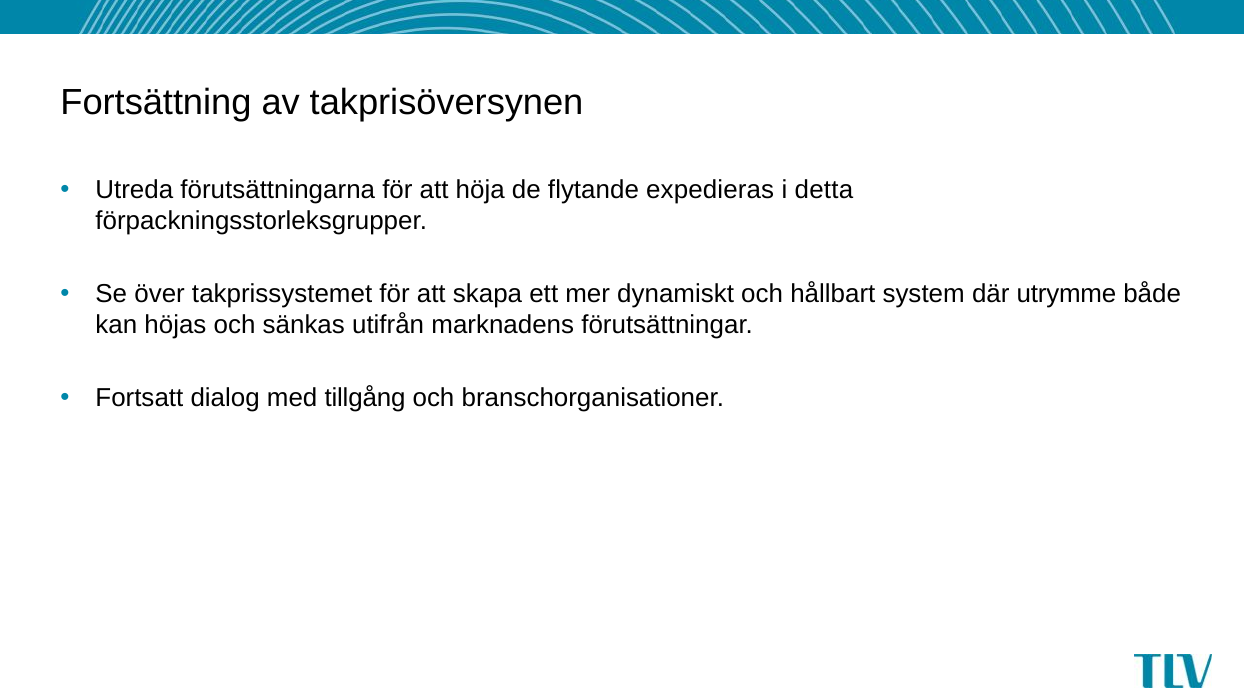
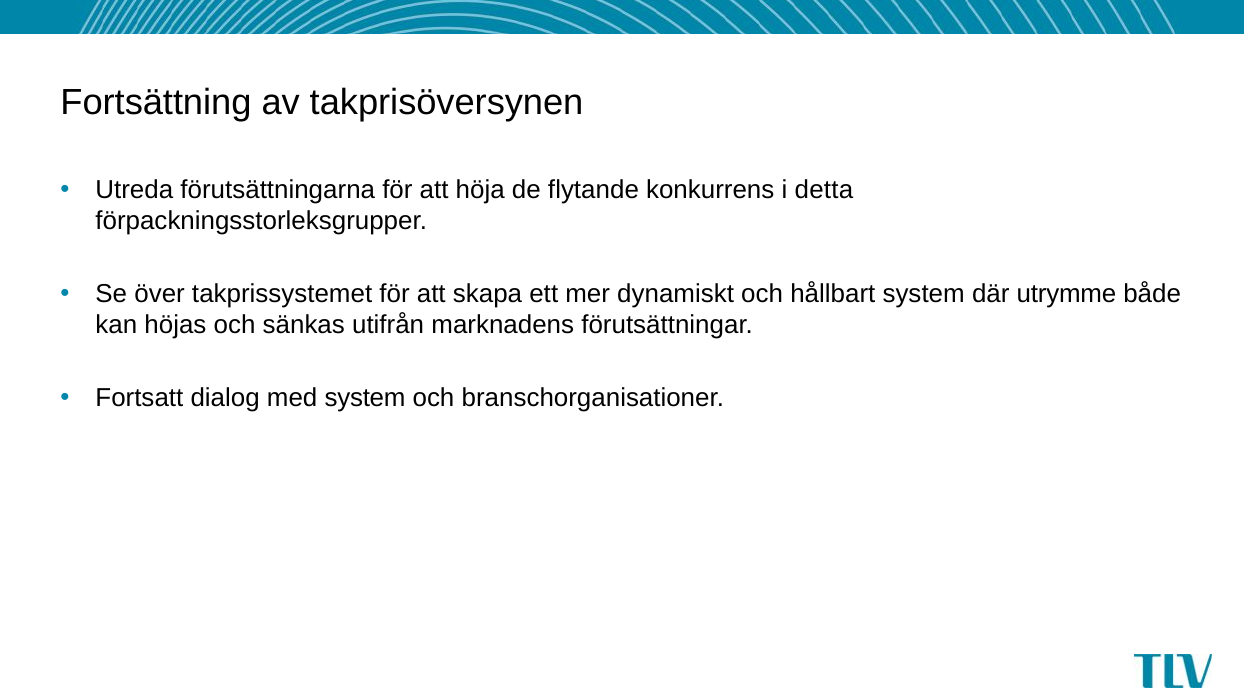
expedieras: expedieras -> konkurrens (710, 190)
med tillgång: tillgång -> system (365, 398)
